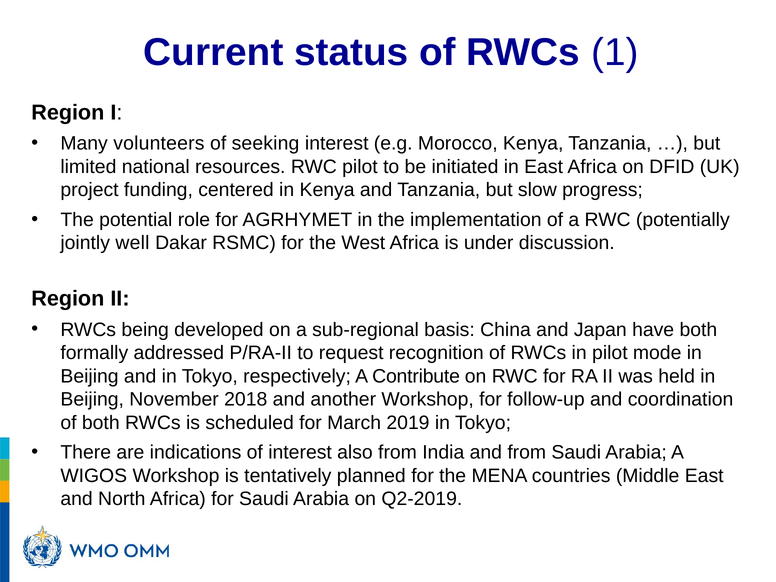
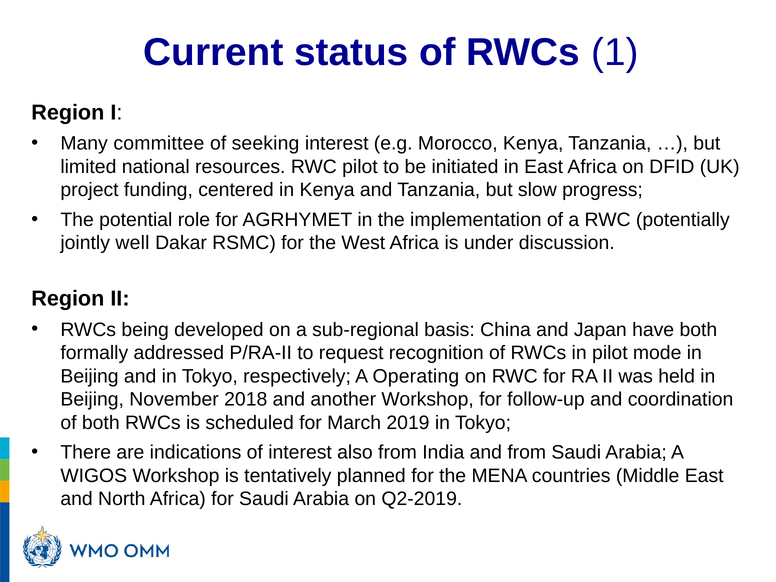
volunteers: volunteers -> committee (159, 143)
Contribute: Contribute -> Operating (416, 376)
